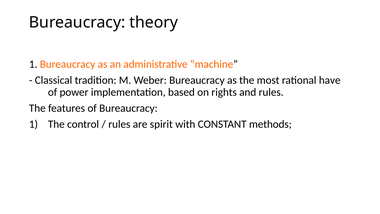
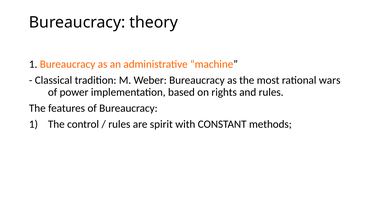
have: have -> wars (330, 80)
